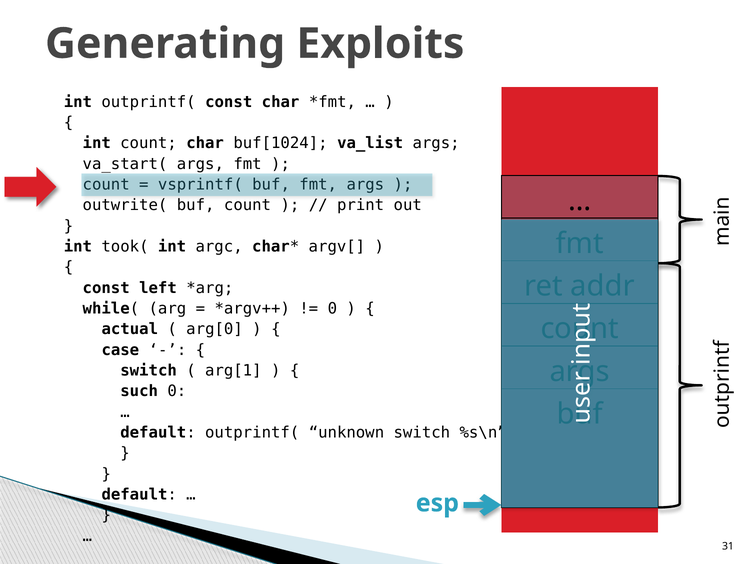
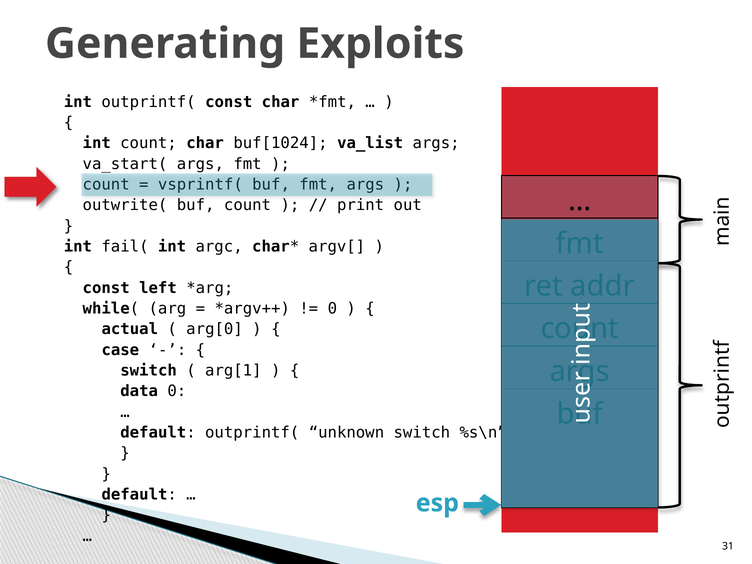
took(: took( -> fail( (125, 247)
such: such -> data (139, 391)
